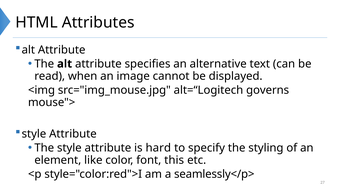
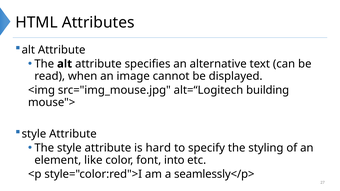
governs: governs -> building (268, 90)
this: this -> into (174, 160)
